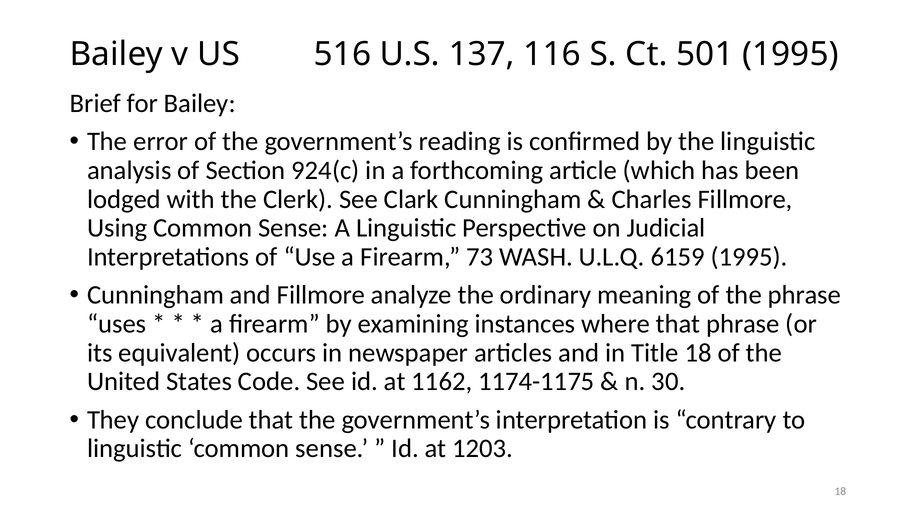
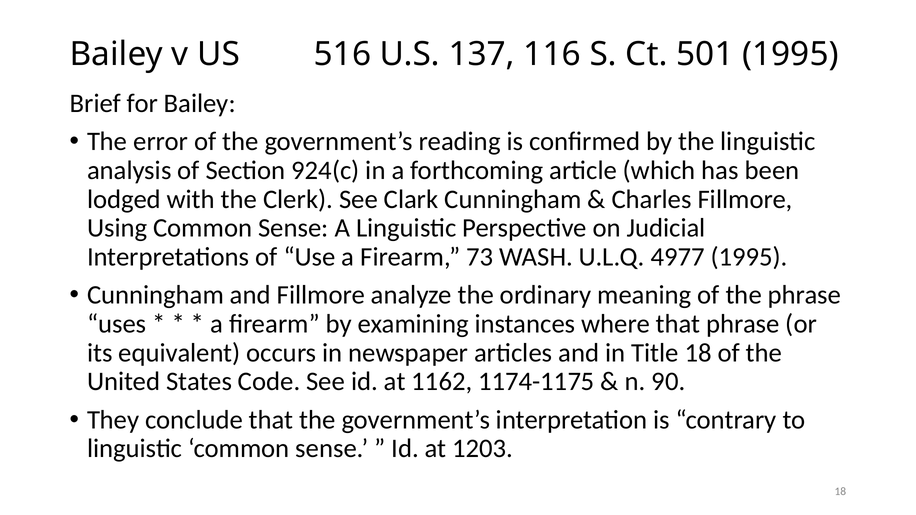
6159: 6159 -> 4977 (678, 257)
30: 30 -> 90 (668, 382)
